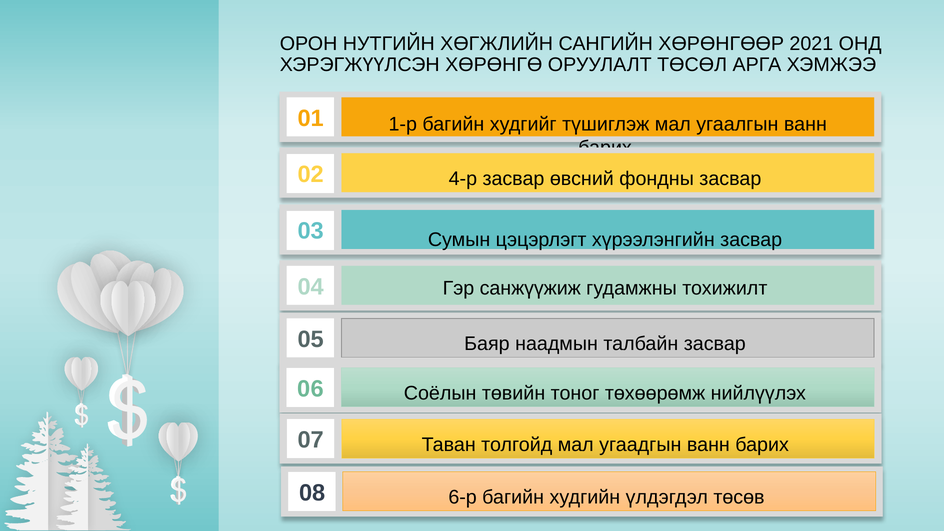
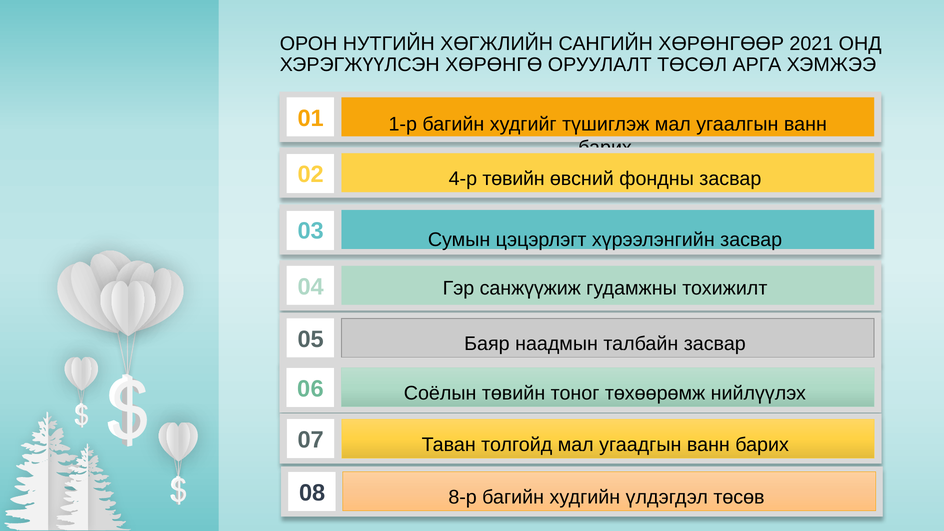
4-р засвар: засвар -> төвийн (514, 179)
6-р: 6-р -> 8-р (463, 497)
